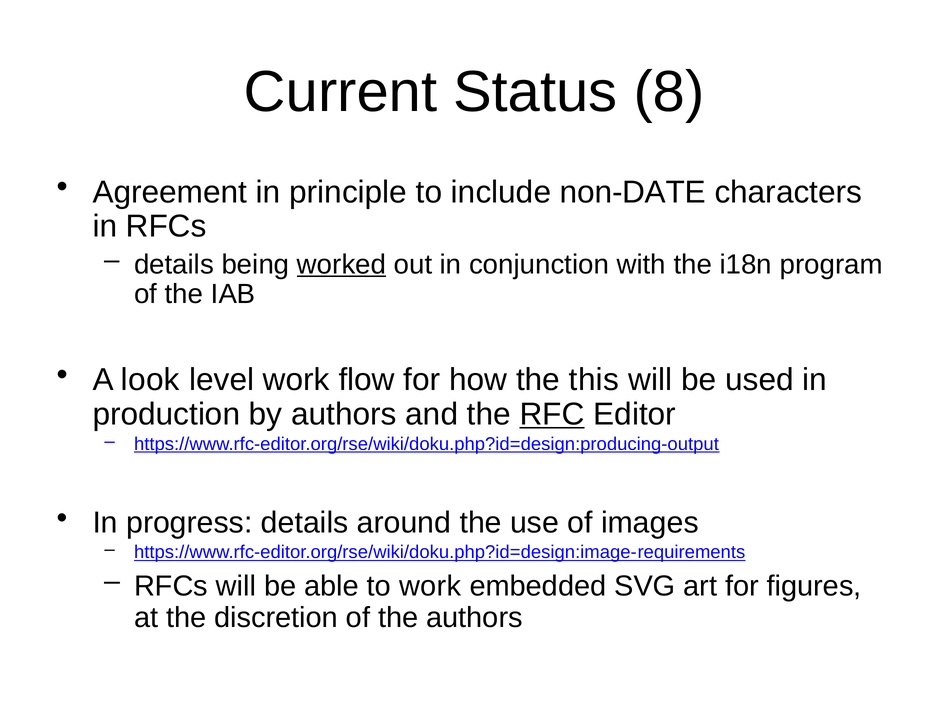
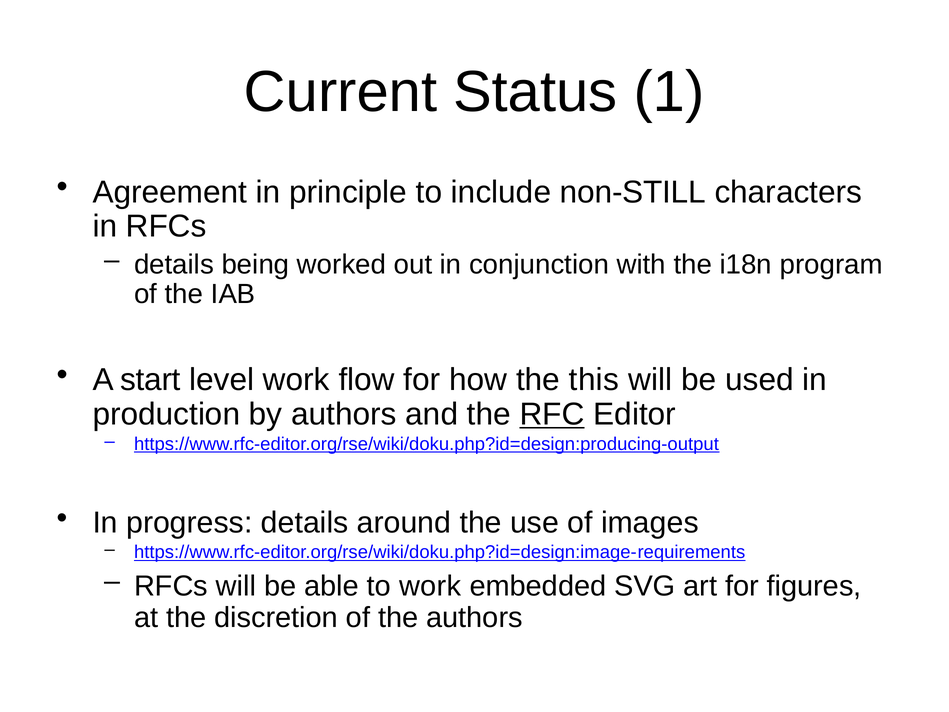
8: 8 -> 1 (669, 92)
non-DATE: non-DATE -> non-STILL (633, 192)
worked underline: present -> none (342, 264)
look: look -> start (151, 380)
